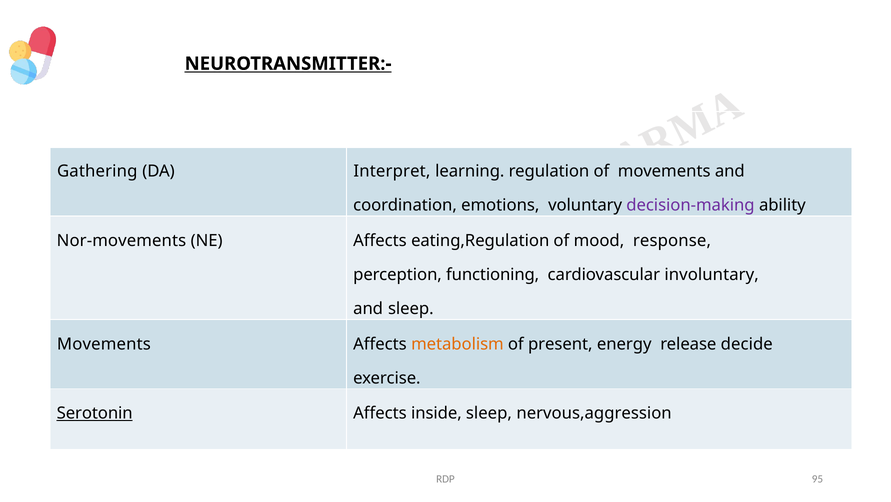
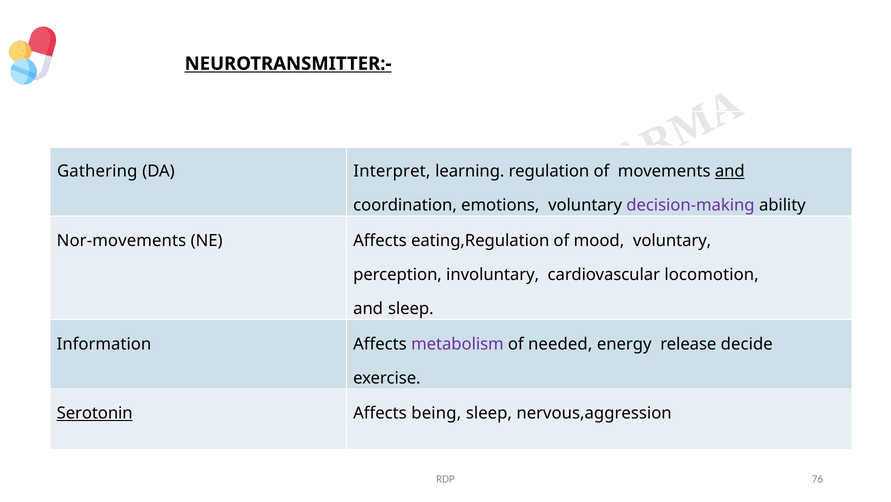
and underline: none -> present (730, 171)
mood response: response -> voluntary (672, 240)
functioning: functioning -> involuntary (493, 274)
involuntary: involuntary -> locomotion (712, 274)
Movements: Movements -> Information (104, 344)
metabolism colour: orange -> purple (457, 344)
present: present -> needed (560, 344)
inside: inside -> being (436, 413)
95: 95 -> 76 (817, 479)
